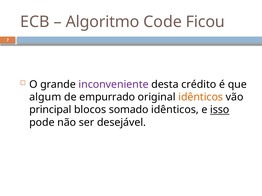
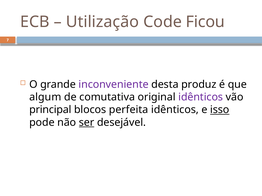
Algoritmo: Algoritmo -> Utilização (102, 22)
crédito: crédito -> produz (199, 85)
empurrado: empurrado -> comutativa (107, 97)
idênticos colour: orange -> purple (201, 97)
somado: somado -> perfeita (129, 110)
ser underline: none -> present (87, 123)
